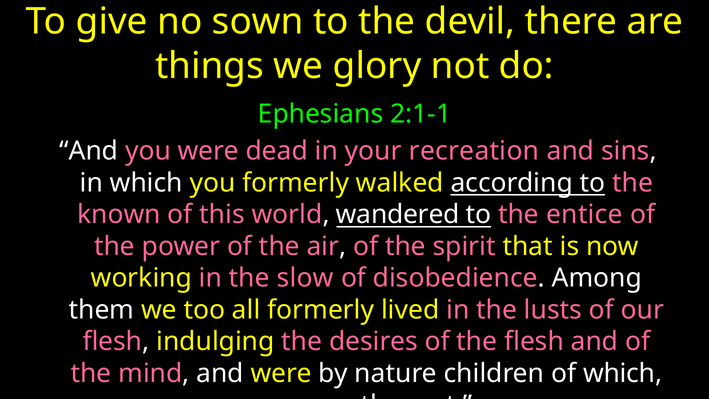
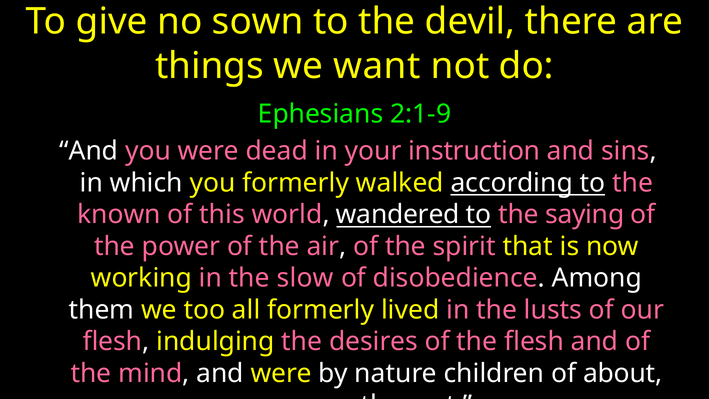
glory: glory -> want (377, 66)
2:1-1: 2:1-1 -> 2:1-9 (421, 114)
recreation: recreation -> instruction (474, 151)
entice: entice -> saying (585, 215)
of which: which -> about (623, 373)
